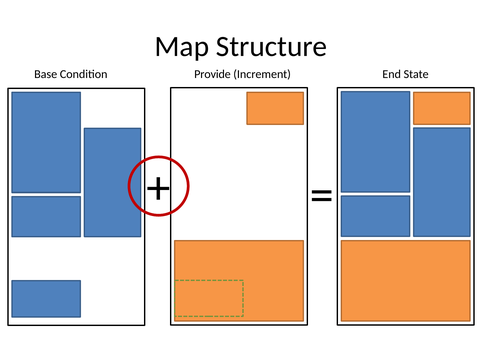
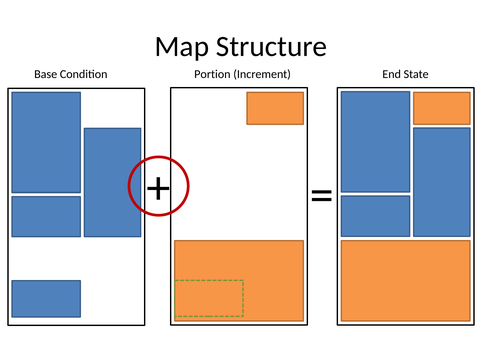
Provide: Provide -> Portion (212, 74)
